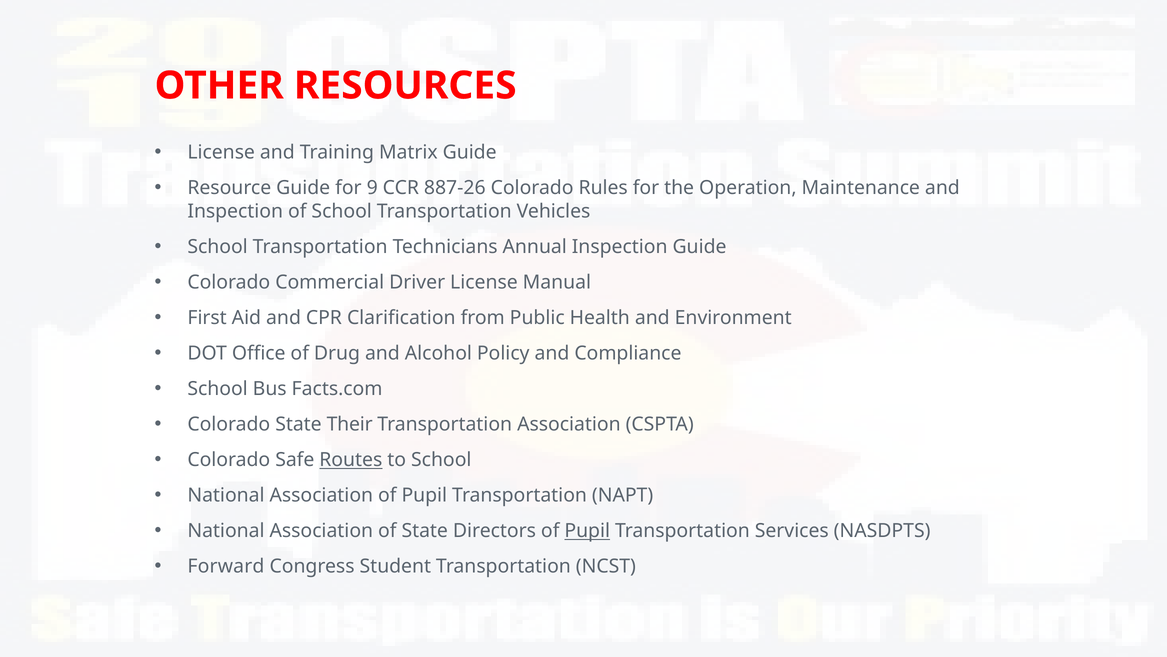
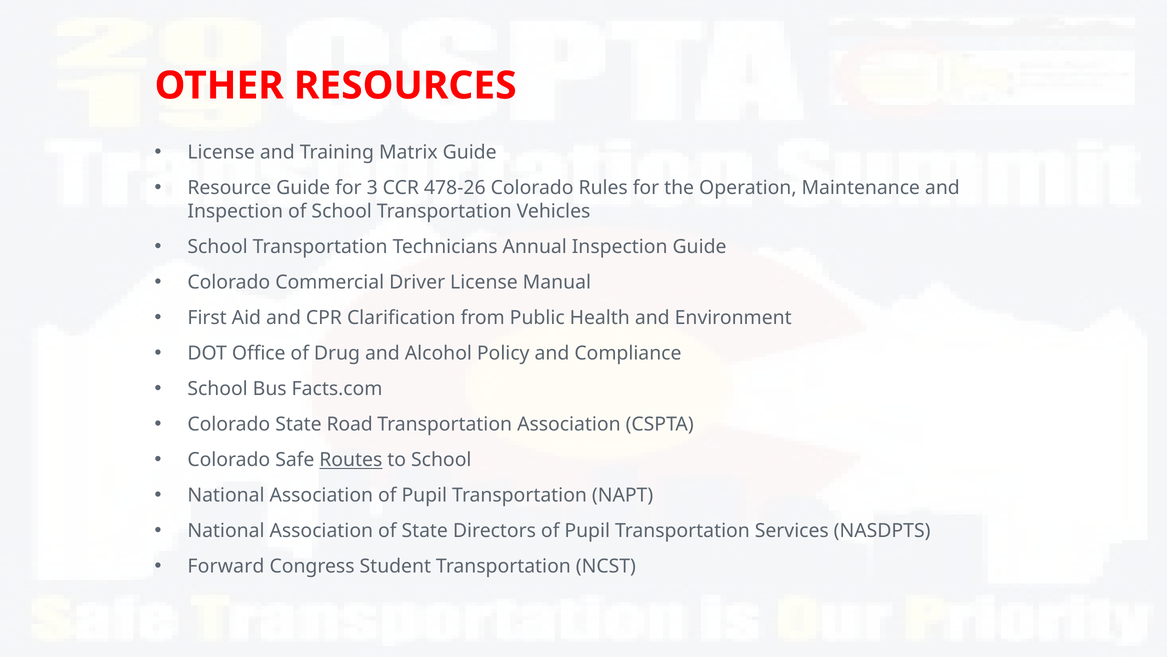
9: 9 -> 3 (372, 188)
887-26: 887-26 -> 478-26 (455, 188)
Their: Their -> Road (350, 424)
Pupil underline: present -> none (587, 531)
